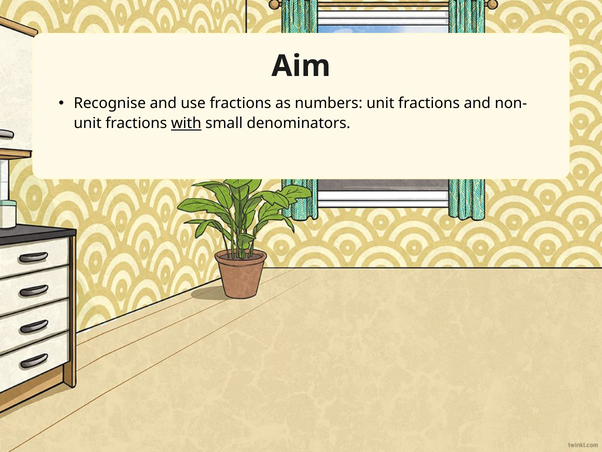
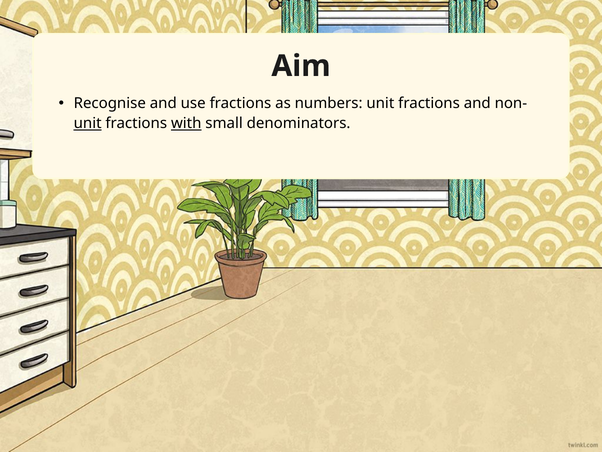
unit underline: none -> present (88, 123)
